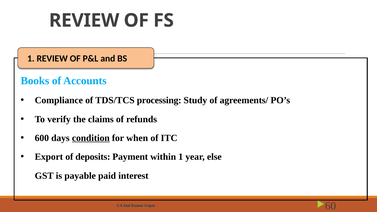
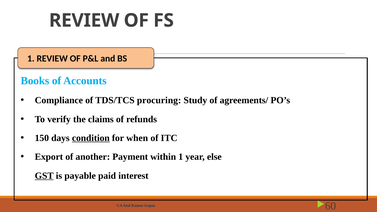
processing: processing -> procuring (159, 100)
600: 600 -> 150 (42, 138)
deposits: deposits -> another (93, 157)
GST underline: none -> present (44, 176)
